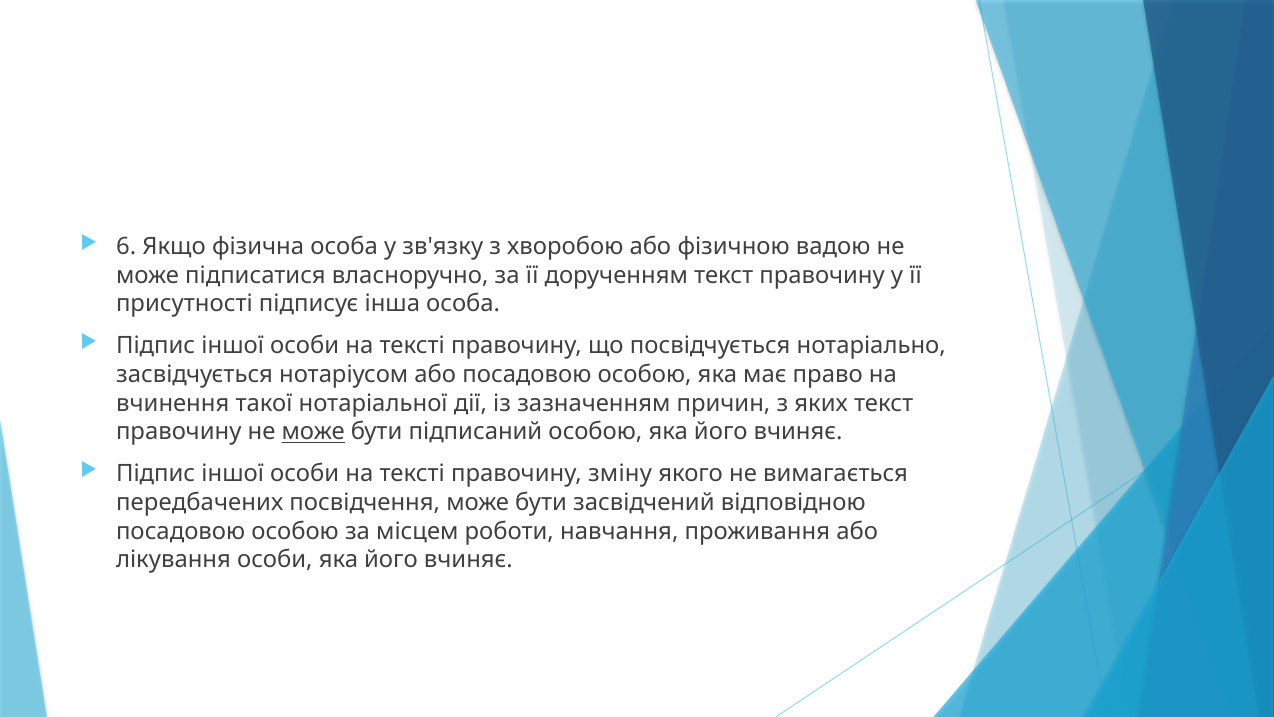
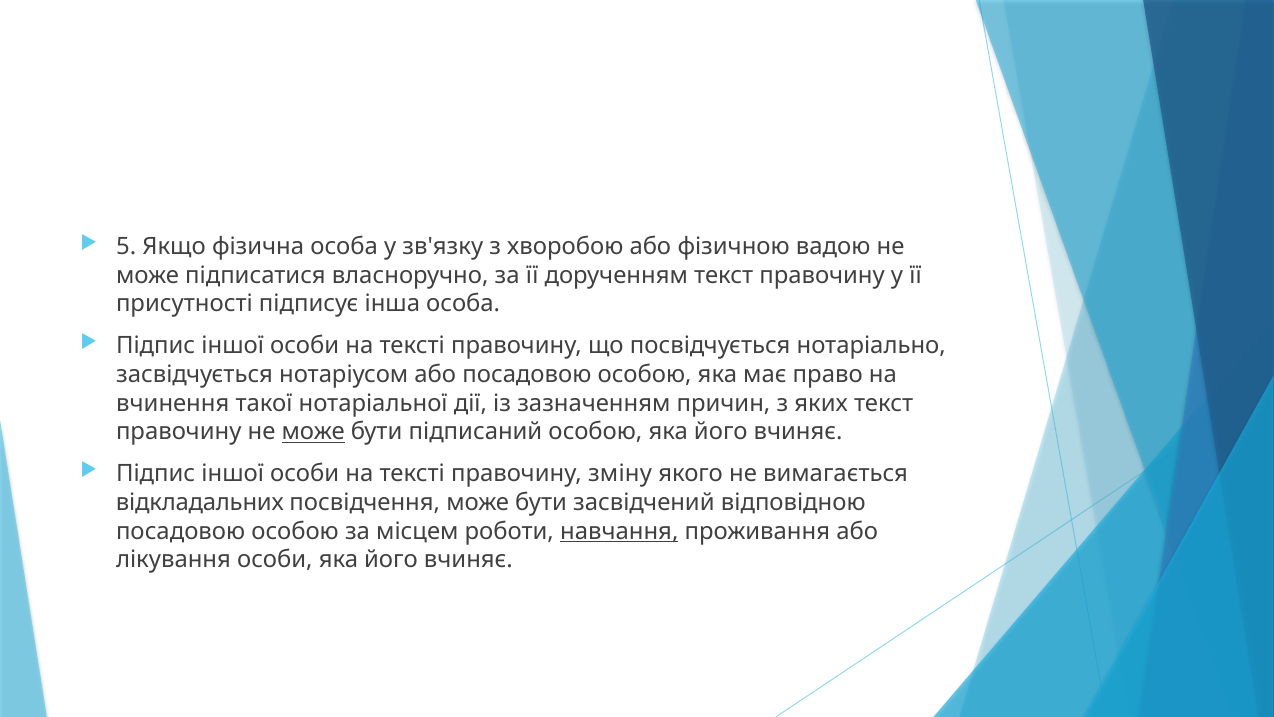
6: 6 -> 5 (126, 247)
передбачених: передбачених -> відкладальних (200, 502)
навчання underline: none -> present (619, 531)
